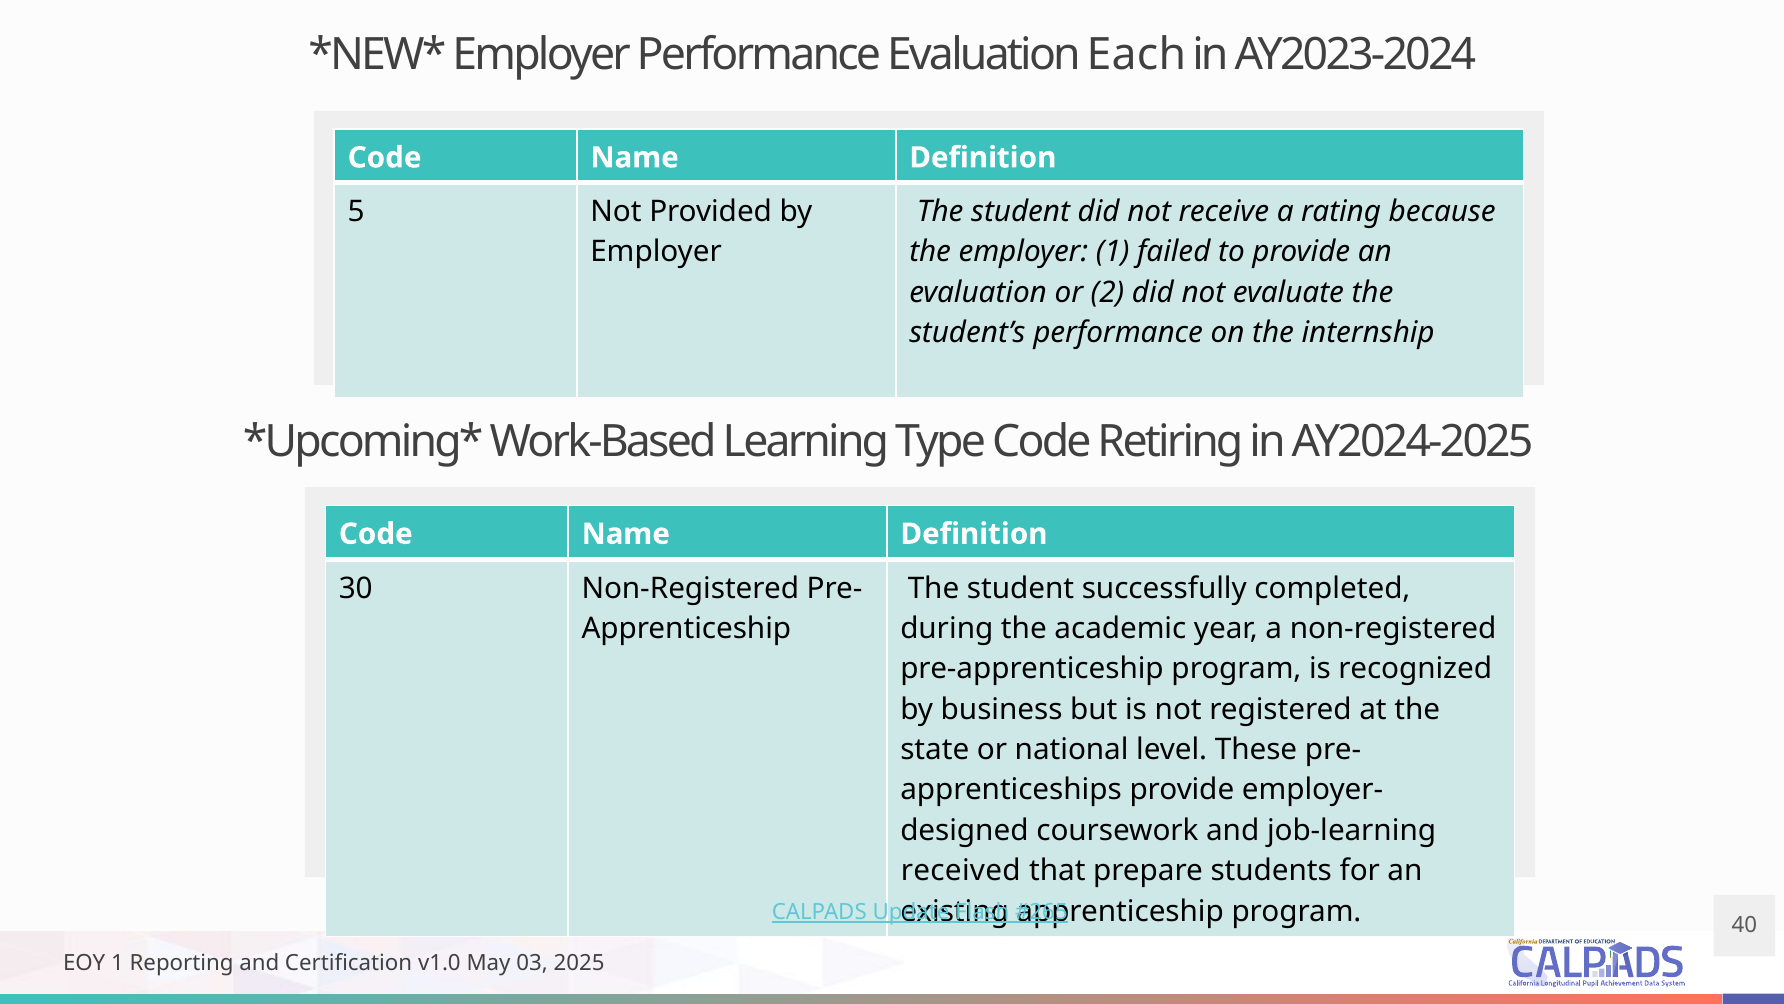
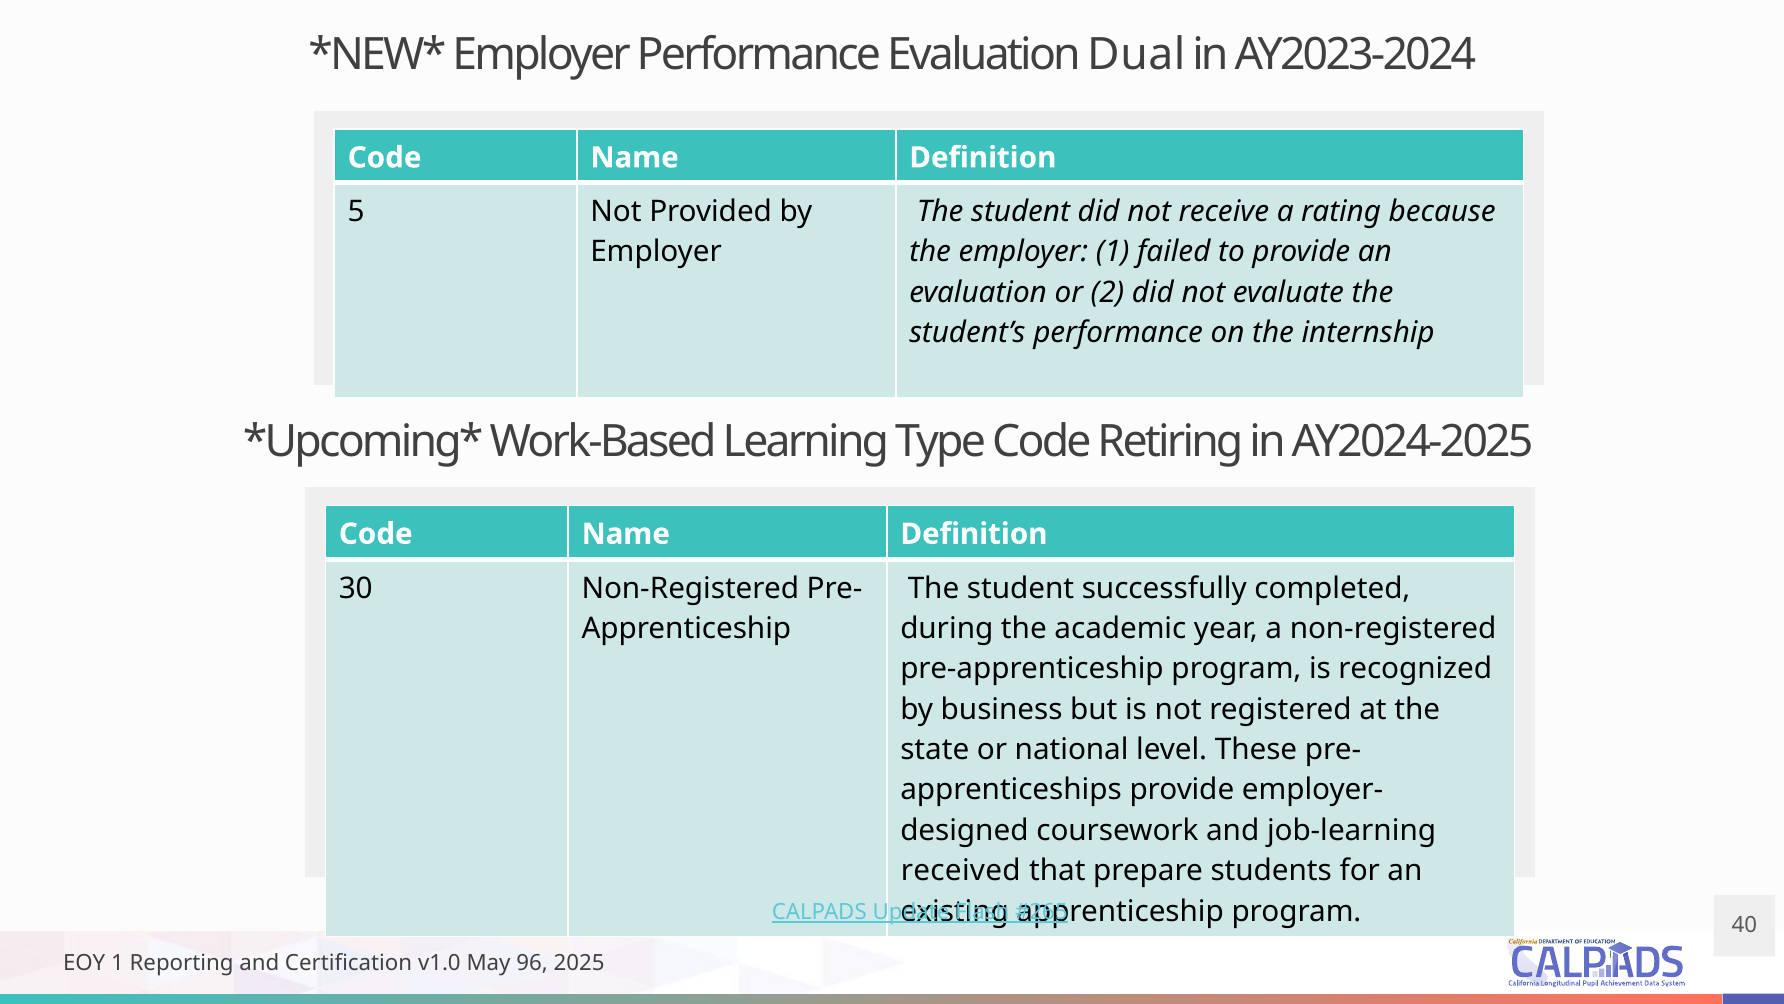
Each: Each -> Dual (1136, 55)
03: 03 -> 96 (532, 963)
